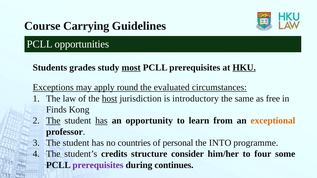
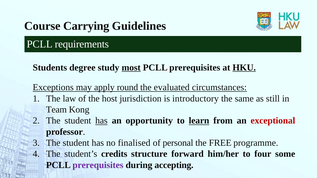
opportunities: opportunities -> requirements (82, 44)
grades: grades -> degree (82, 68)
host underline: present -> none (110, 99)
free: free -> still (273, 99)
Finds: Finds -> Team (56, 110)
The underline: present -> none (53, 121)
learn underline: none -> present (199, 121)
exceptional colour: orange -> red (273, 121)
countries: countries -> finalised (134, 143)
INTO: INTO -> FREE (220, 143)
consider: consider -> forward (187, 154)
continues: continues -> accepting (174, 165)
